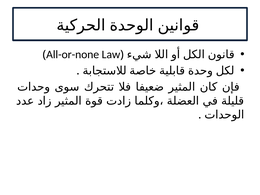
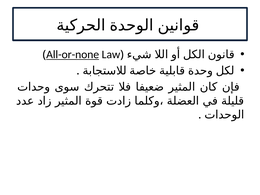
All-or-none underline: none -> present (73, 55)
